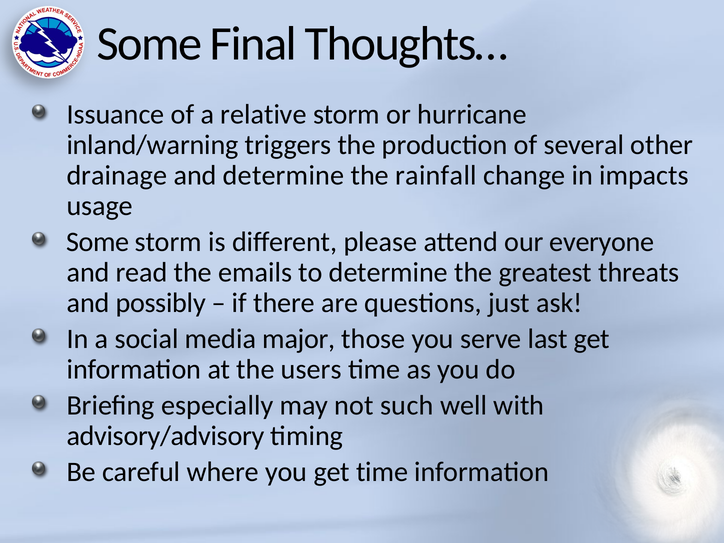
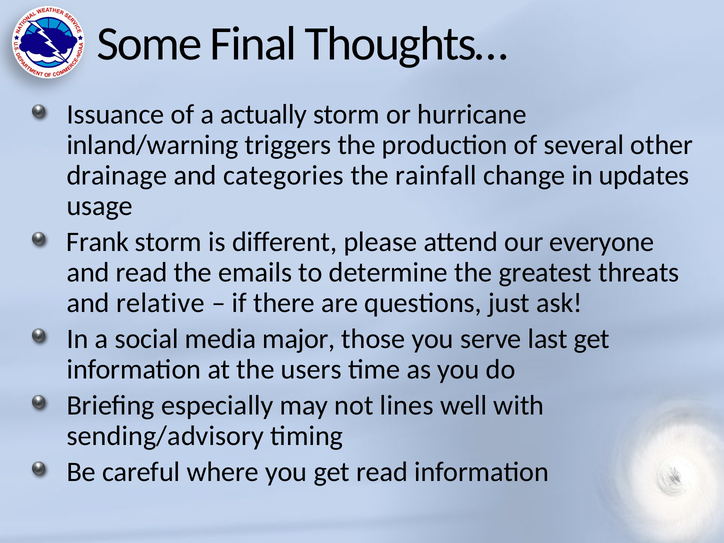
relative: relative -> actually (264, 115)
and determine: determine -> categories (284, 176)
impacts: impacts -> updates (644, 176)
Some: Some -> Frank (98, 242)
possibly: possibly -> relative (160, 303)
such: such -> lines (407, 405)
advisory/advisory: advisory/advisory -> sending/advisory (165, 436)
get time: time -> read (382, 472)
